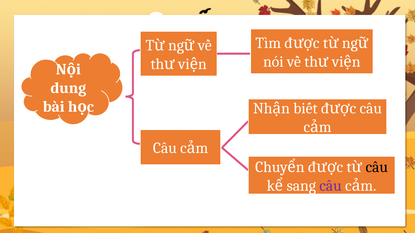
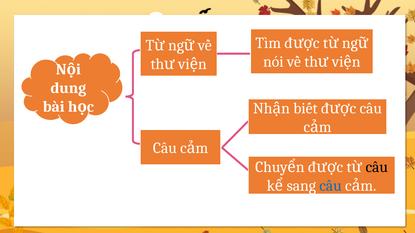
câu colour: purple -> blue (331, 186)
